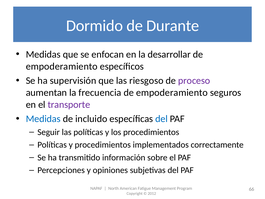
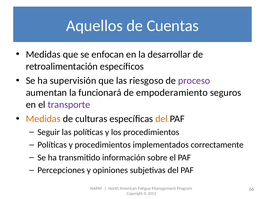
Dormido: Dormido -> Aquellos (94, 26)
Durante: Durante -> Cuentas (173, 26)
empoderamiento: empoderamiento -> retroalimentación (62, 66)
frecuencia: frecuencia -> funcionará (100, 93)
Medidas colour: blue -> orange (43, 119)
incluido: incluido -> culturas (91, 119)
del colour: blue -> orange (162, 119)
